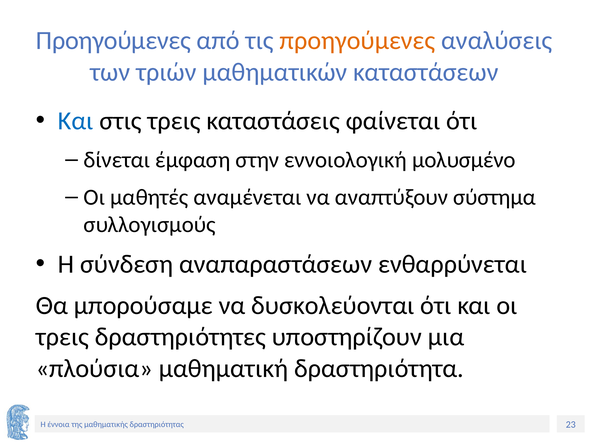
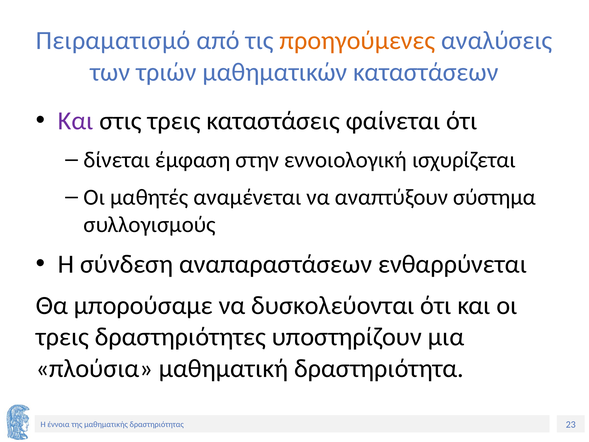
Προηγούμενες: Προηγούμενες -> Πειραματισμό (113, 41)
Και colour: blue -> purple (76, 121)
μολυσμένο: μολυσμένο -> ισχυρίζεται (464, 160)
